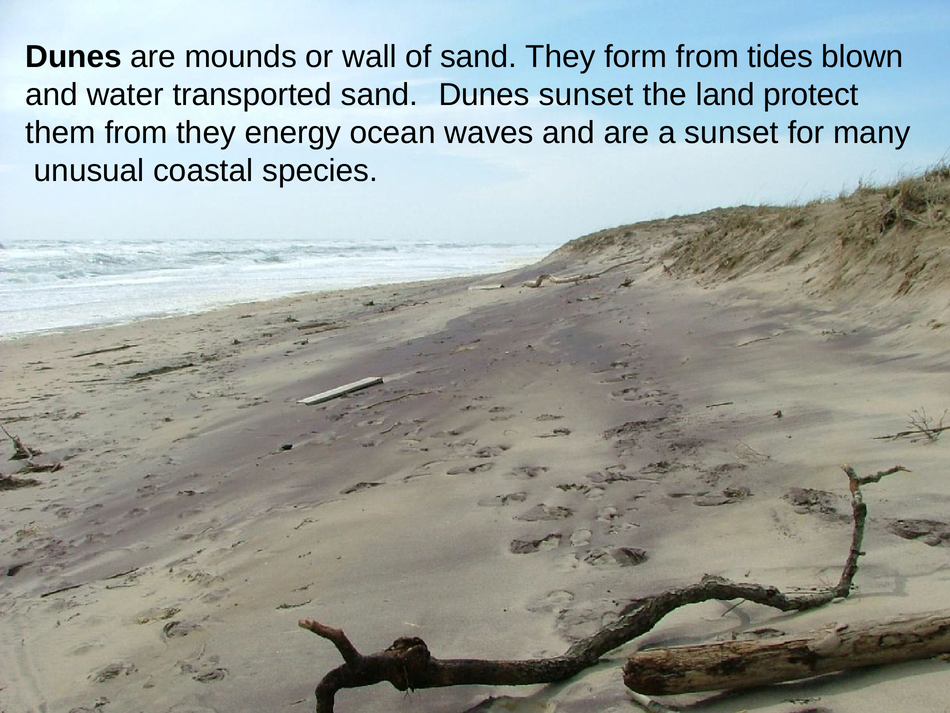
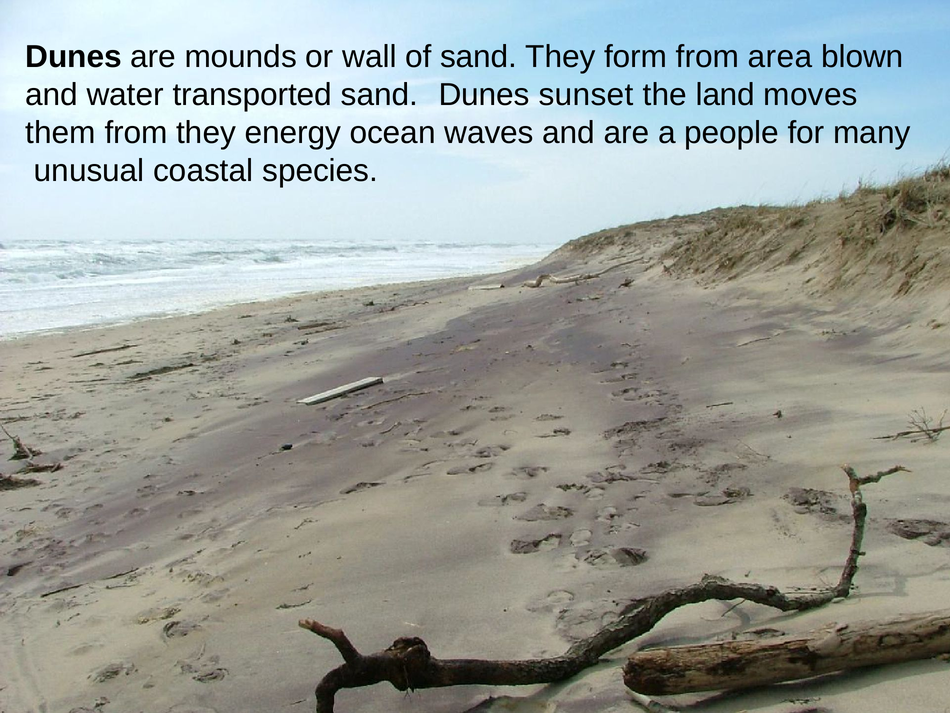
tides: tides -> area (780, 57)
protect: protect -> moves (811, 95)
a sunset: sunset -> people (732, 133)
